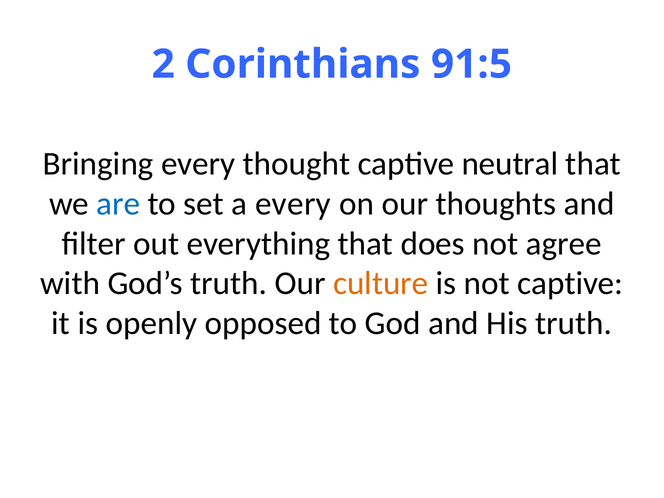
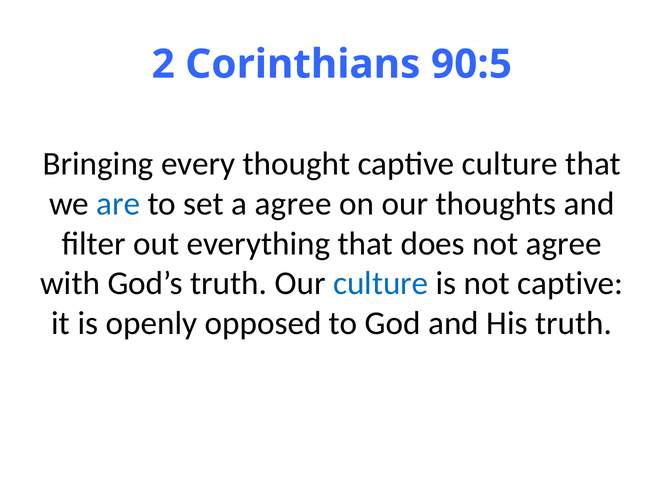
91:5: 91:5 -> 90:5 (471, 64)
captive neutral: neutral -> culture (510, 164)
a every: every -> agree (293, 204)
culture colour: orange -> blue (381, 283)
